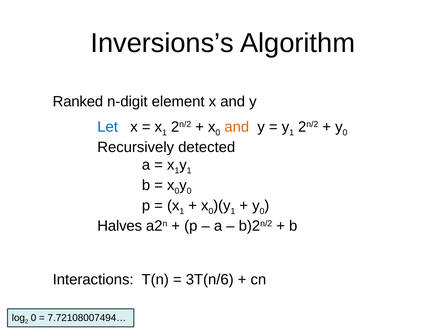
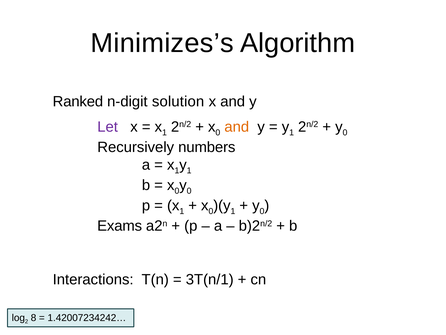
Inversions’s: Inversions’s -> Minimizes’s (162, 43)
element: element -> solution (178, 101)
Let colour: blue -> purple (108, 127)
detected: detected -> numbers (207, 147)
Halves: Halves -> Exams (120, 226)
3T(n/6: 3T(n/6 -> 3T(n/1 (210, 279)
0: 0 -> 8 (34, 317)
7.72108007494…: 7.72108007494… -> 1.42007234242… (87, 317)
